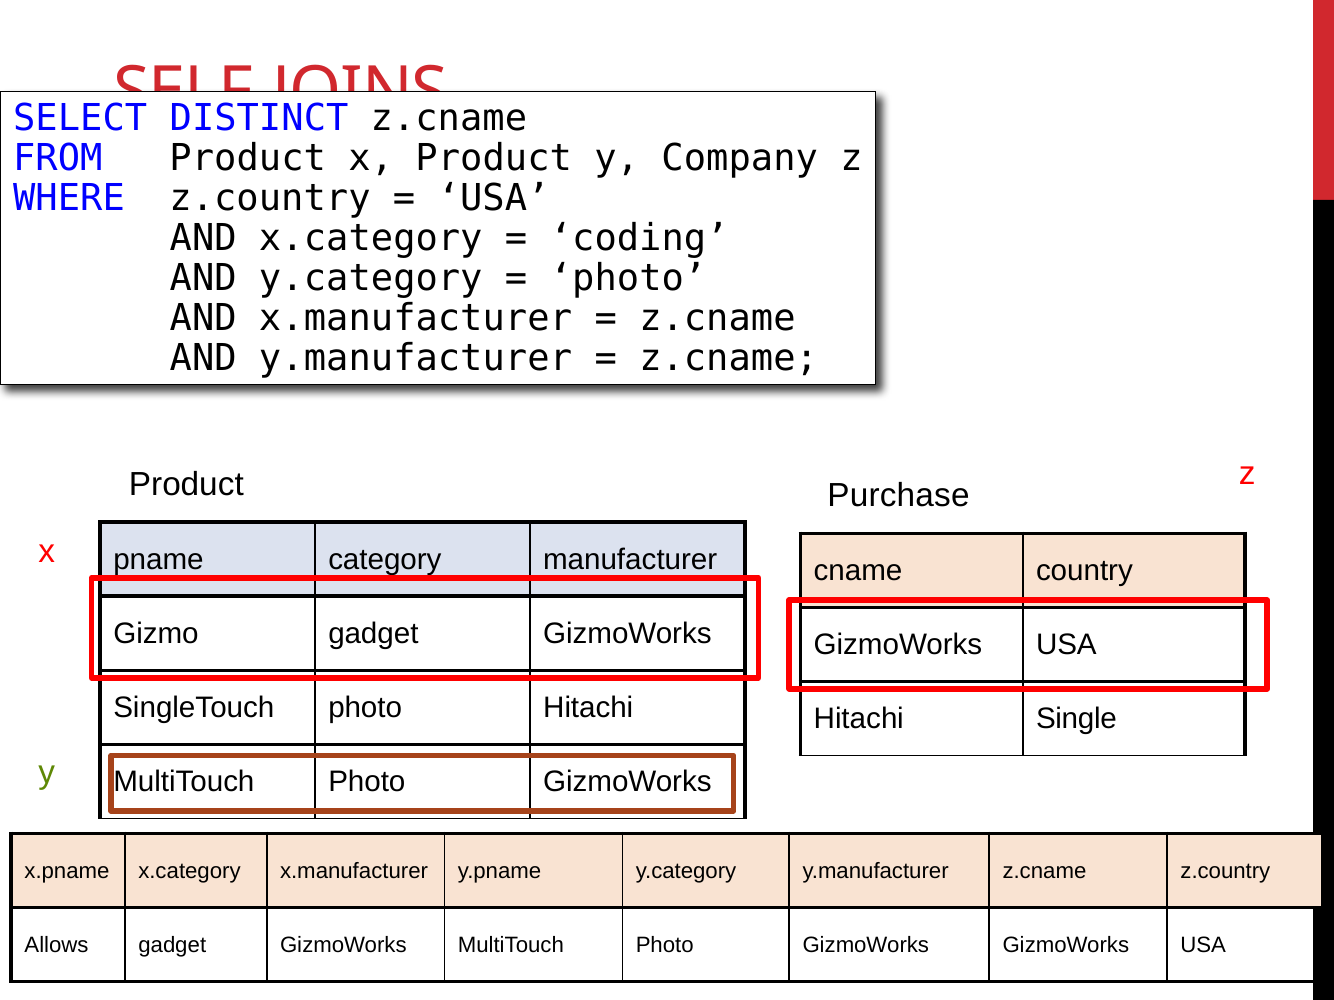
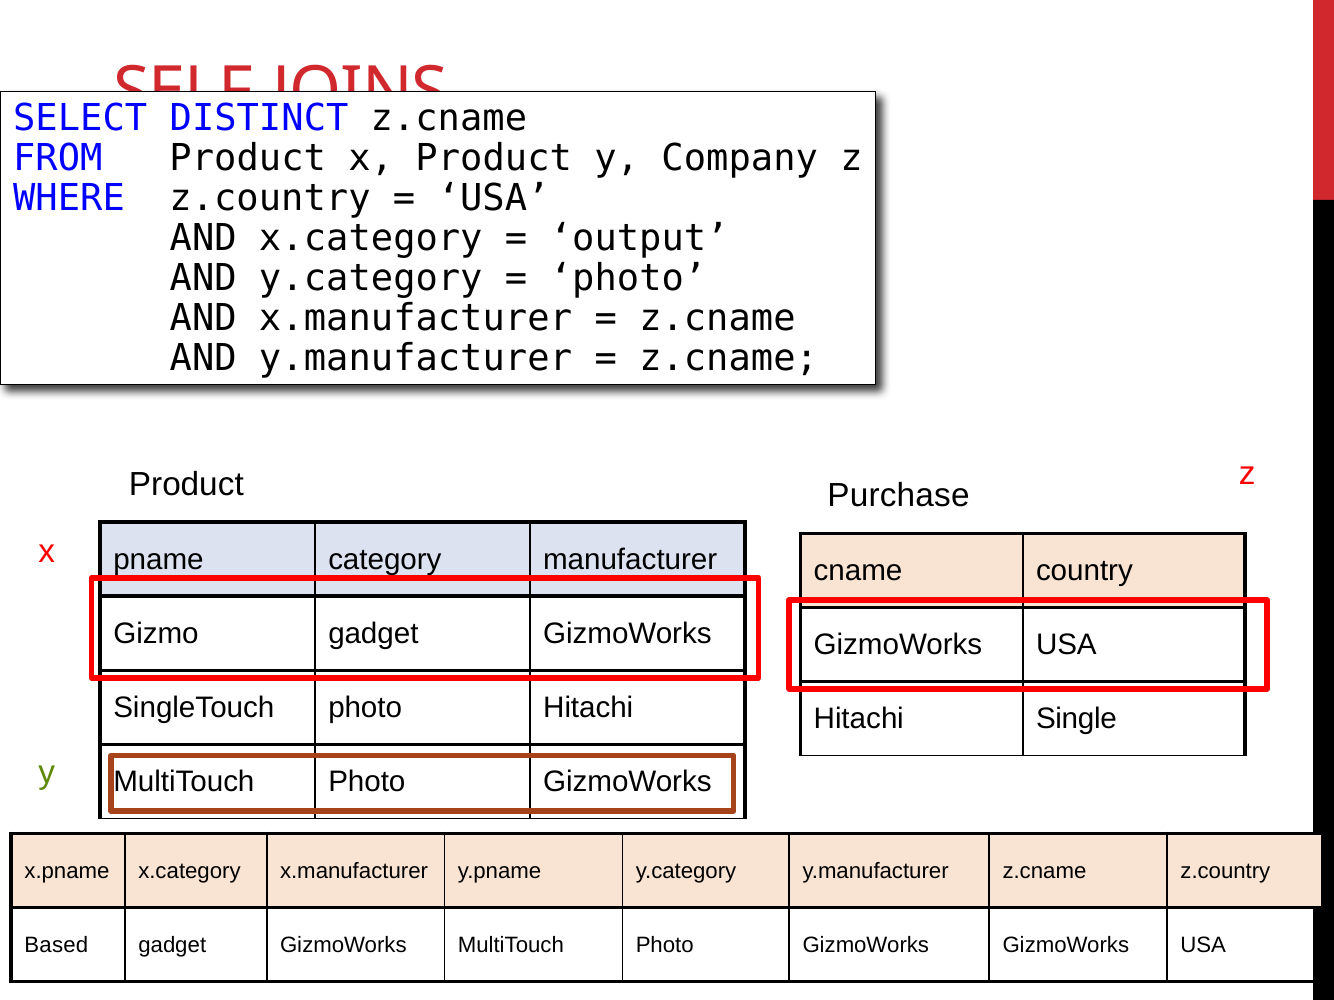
coding: coding -> output (639, 238)
Allows: Allows -> Based (56, 945)
